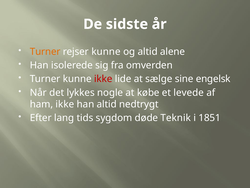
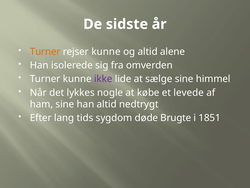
ikke colour: red -> purple (103, 79)
engelsk: engelsk -> himmel (213, 79)
ham ikke: ikke -> sine (65, 104)
Teknik: Teknik -> Brugte (176, 118)
